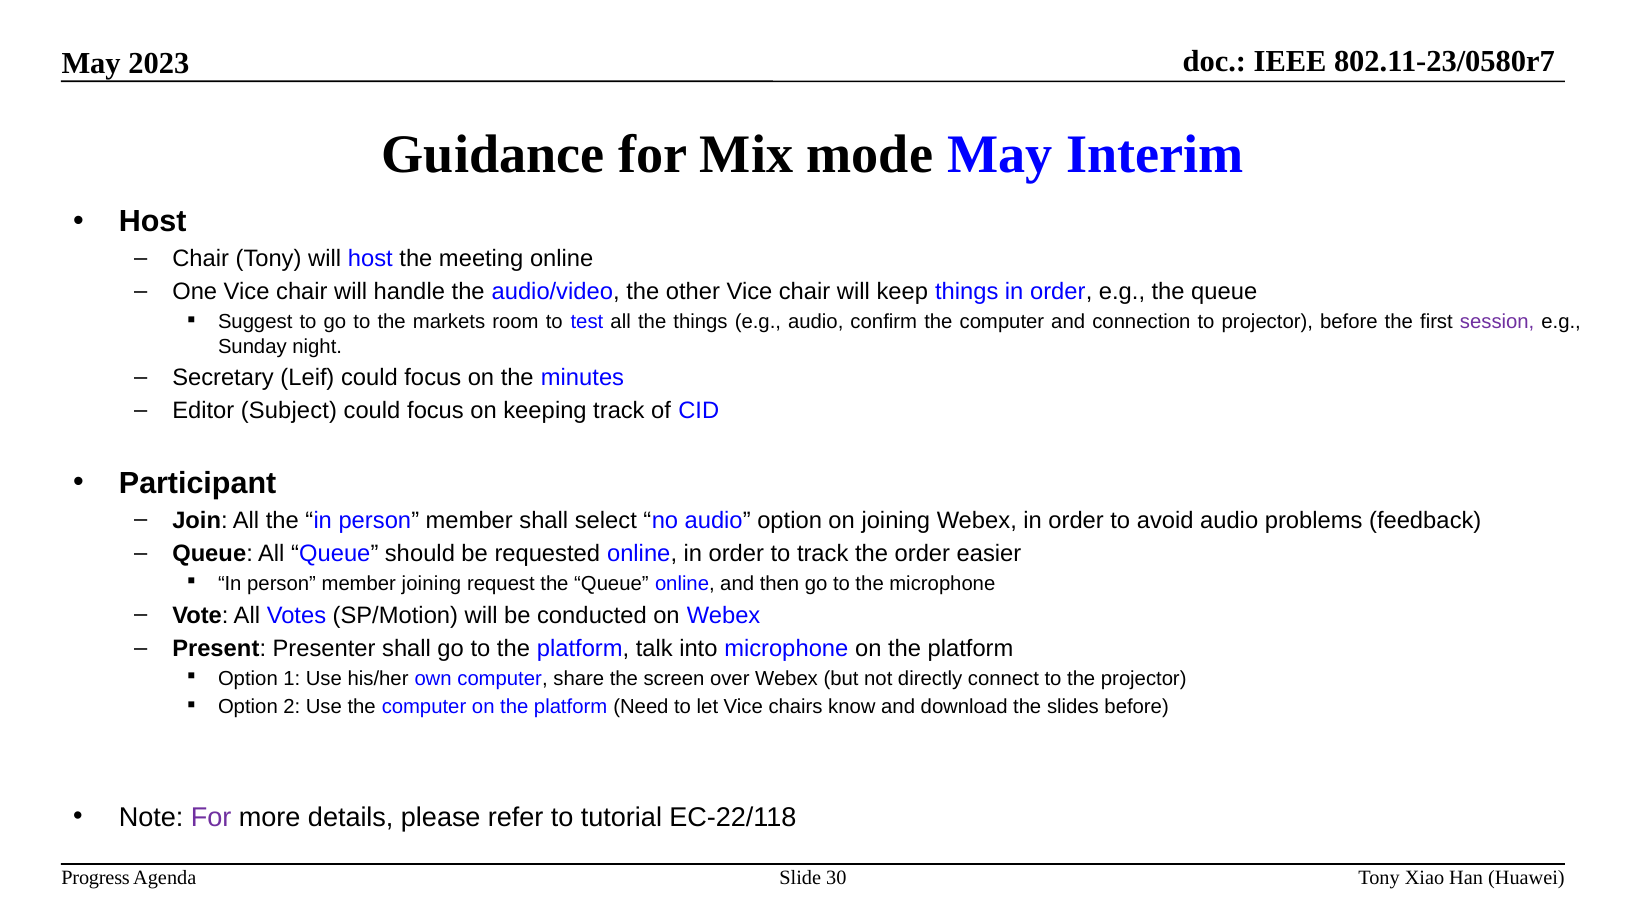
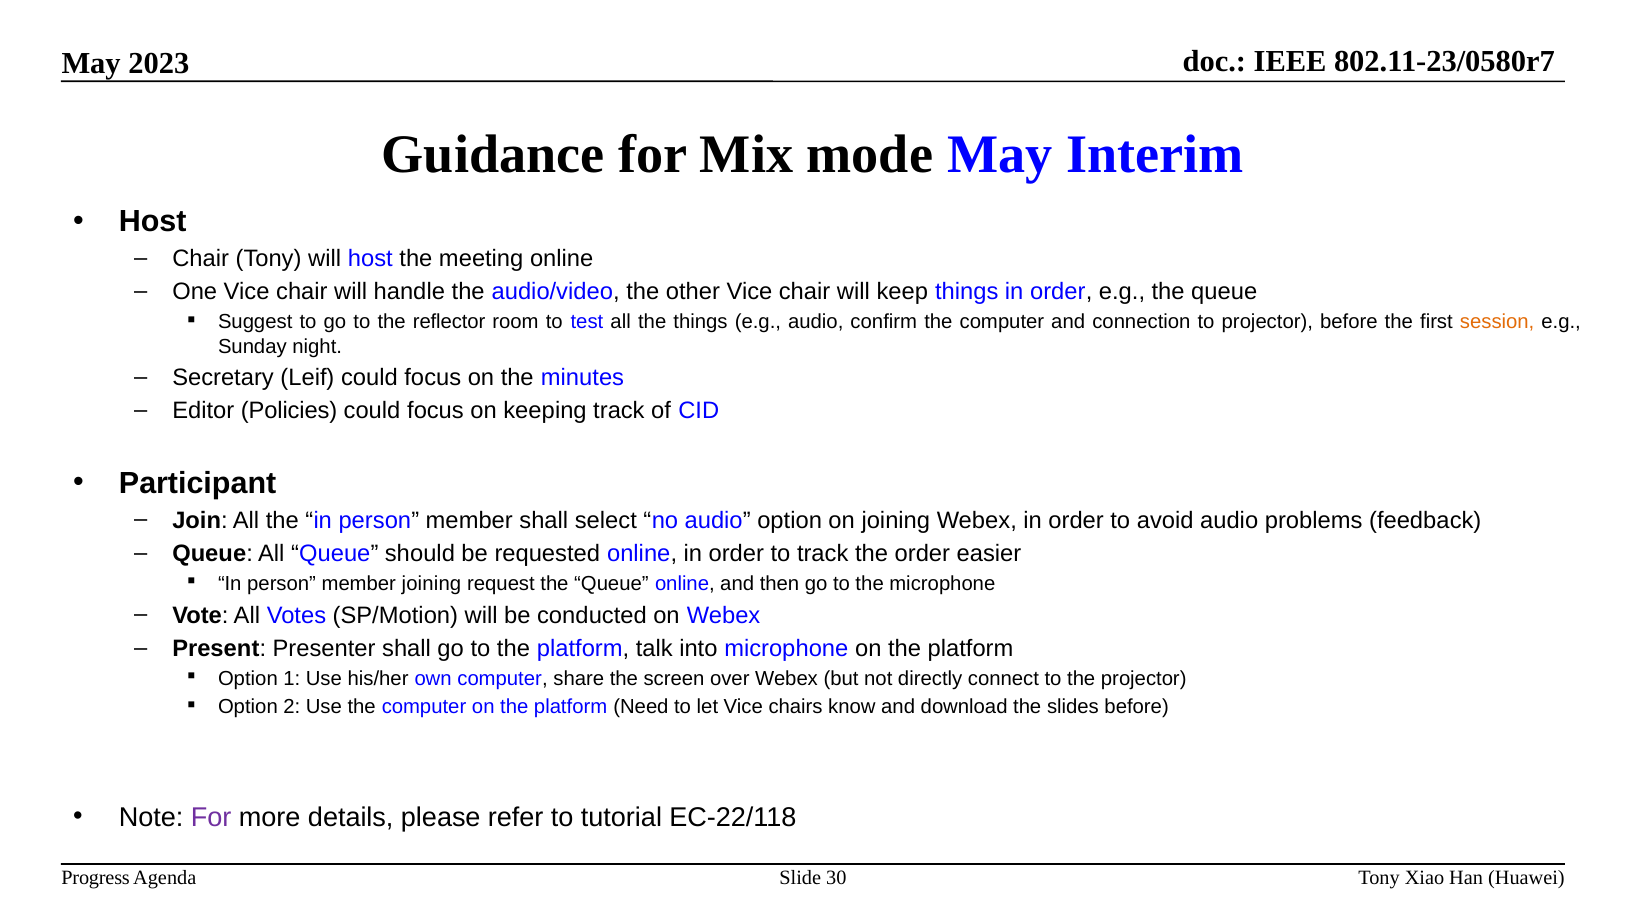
markets: markets -> reflector (449, 322)
session colour: purple -> orange (1497, 322)
Subject: Subject -> Policies (289, 411)
